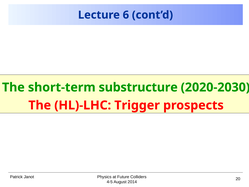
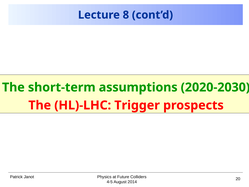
6: 6 -> 8 (126, 15)
substructure: substructure -> assumptions (138, 87)
